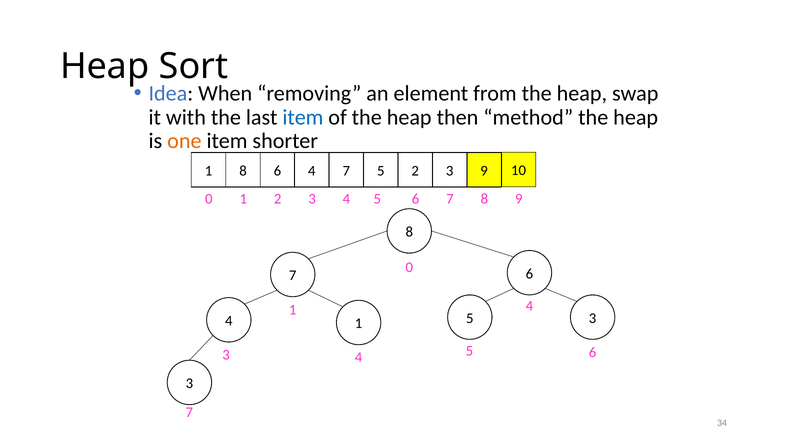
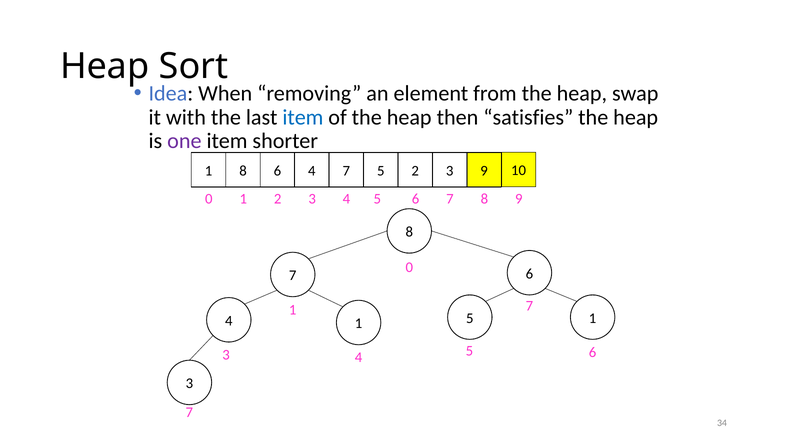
method: method -> satisfies (528, 117)
one colour: orange -> purple (184, 141)
1 4: 4 -> 7 (529, 306)
5 3: 3 -> 1 (593, 318)
